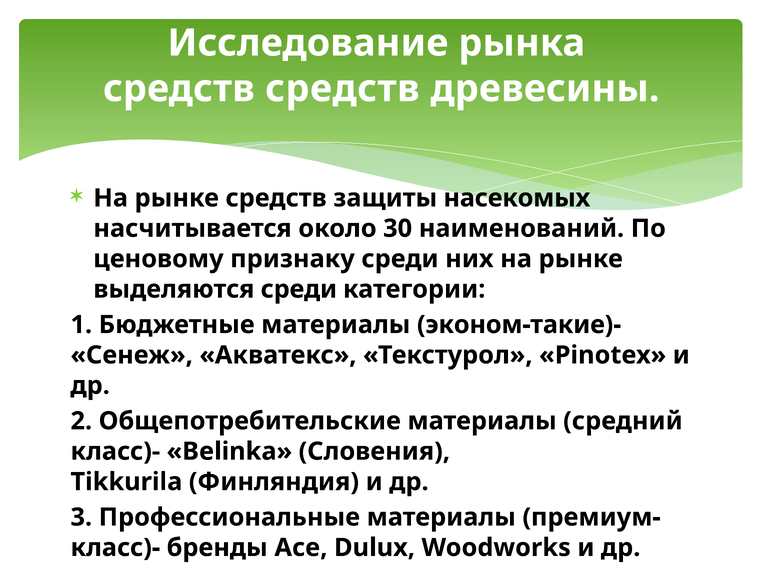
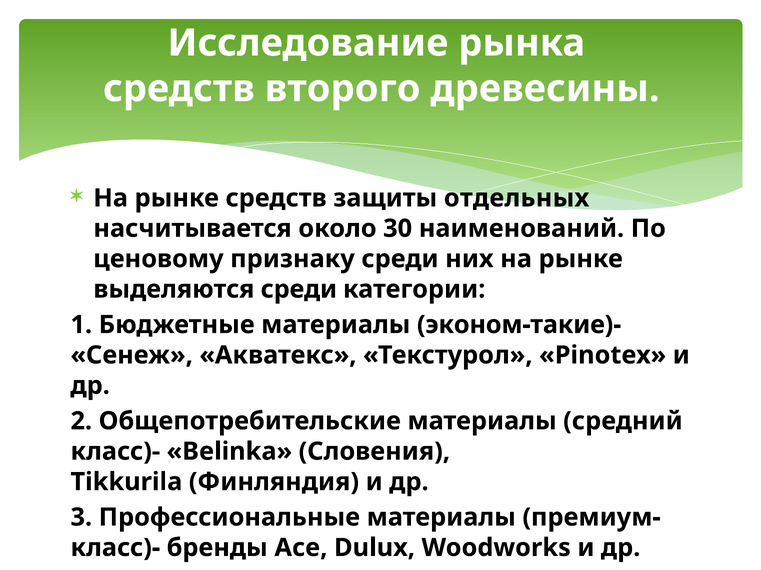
средств средств: средств -> второго (343, 89)
насекомых: насекомых -> отдельных (517, 198)
